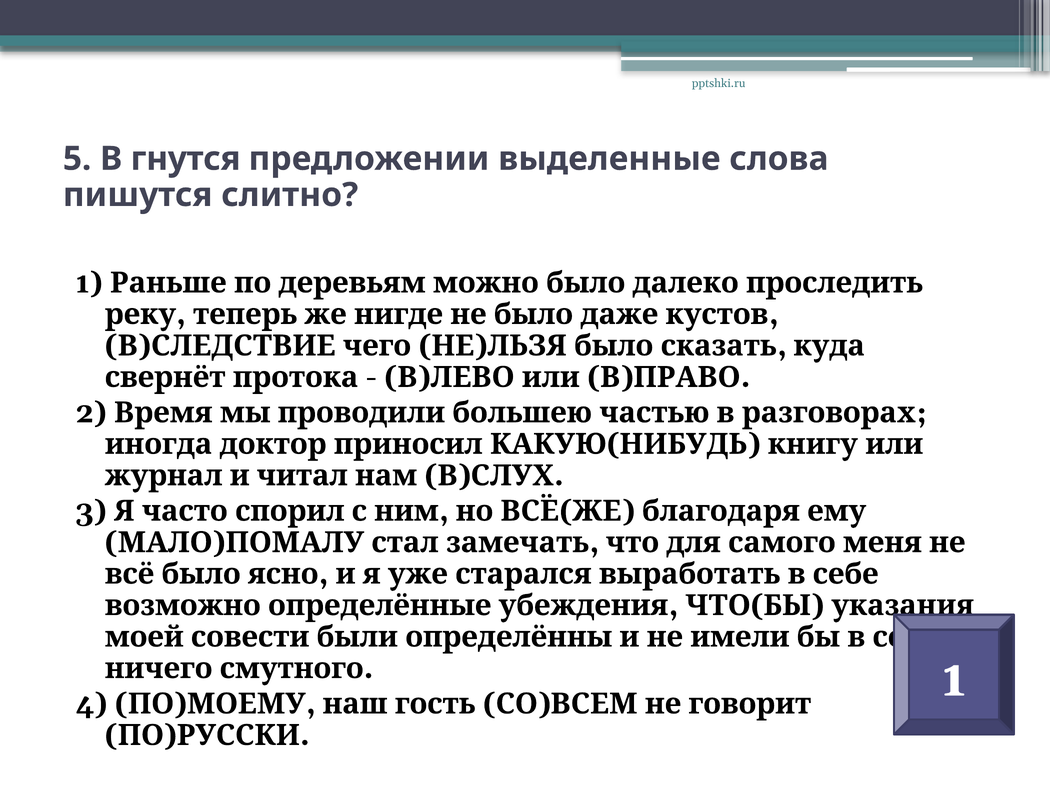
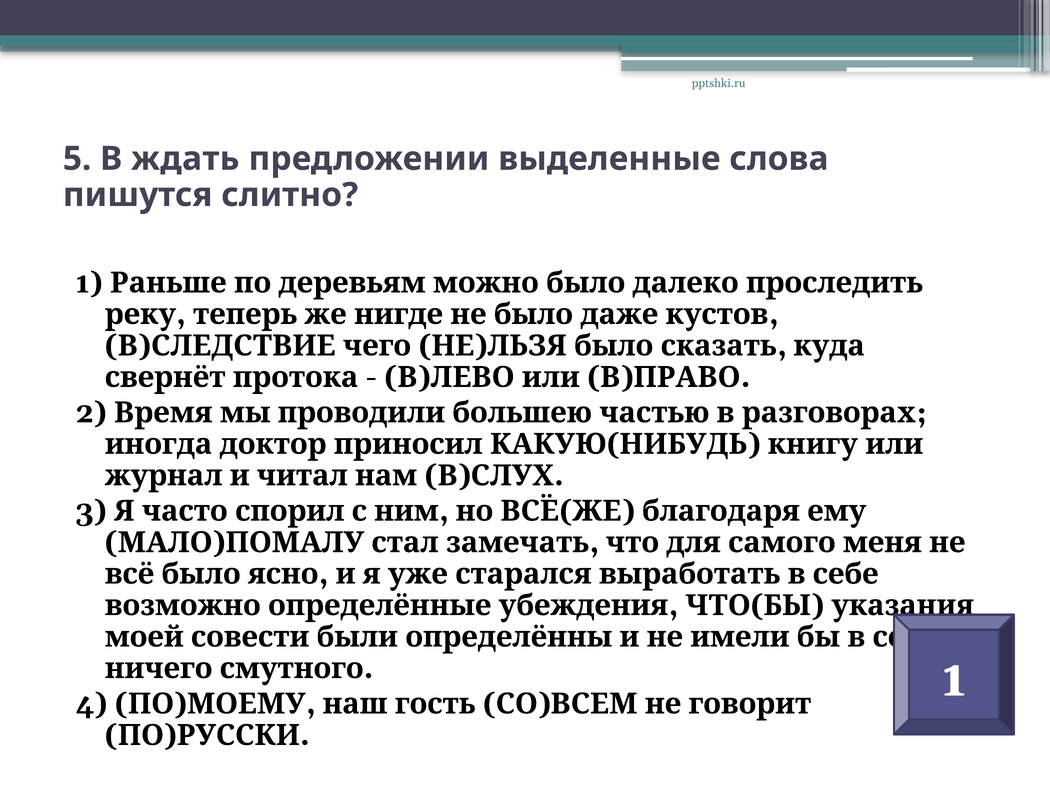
гнутся: гнутся -> ждать (185, 159)
